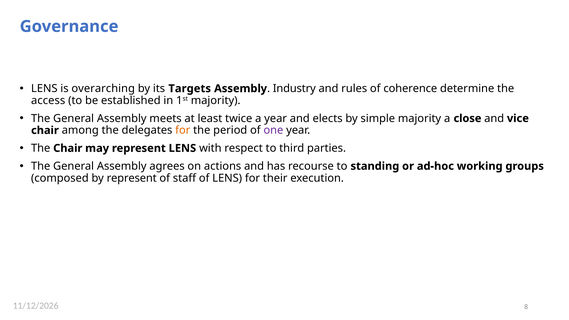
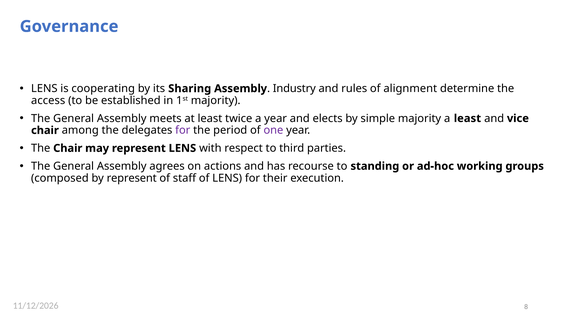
overarching: overarching -> cooperating (103, 89)
Targets: Targets -> Sharing (190, 89)
coherence: coherence -> alignment (410, 89)
a close: close -> least (467, 118)
for colour: orange -> purple (183, 130)
